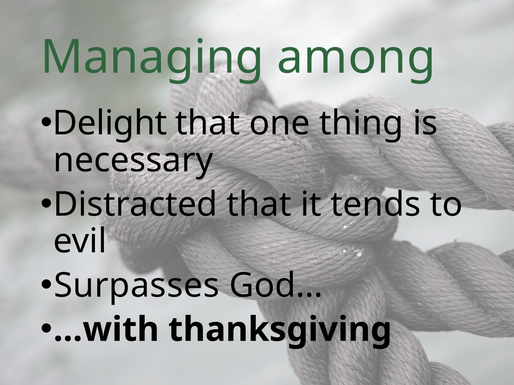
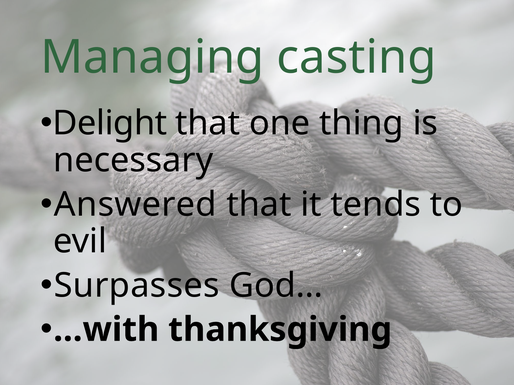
among: among -> casting (356, 57)
Distracted: Distracted -> Answered (135, 205)
